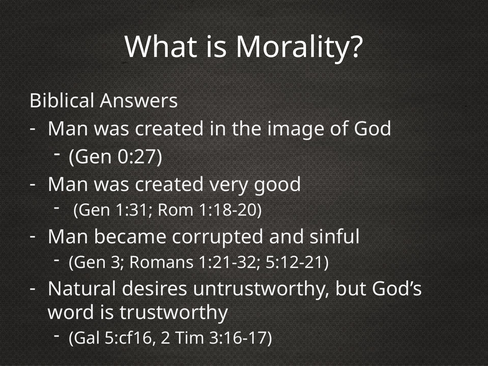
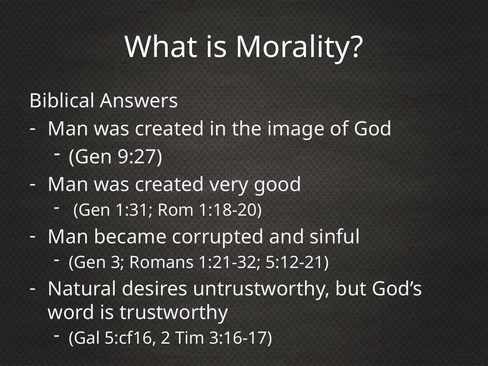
0:27: 0:27 -> 9:27 (140, 157)
